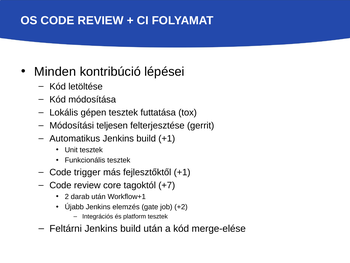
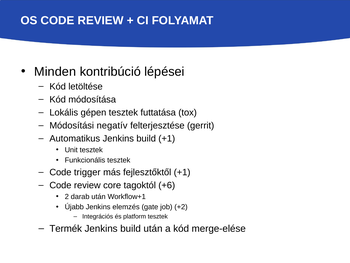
teljesen: teljesen -> negatív (112, 125)
+7: +7 -> +6 (167, 185)
Feltárni: Feltárni -> Termék (66, 228)
